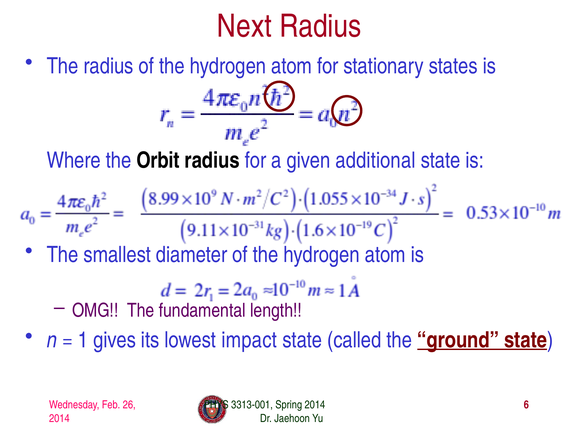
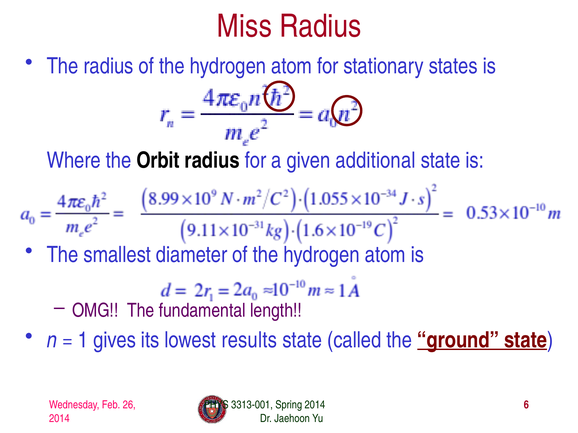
Next: Next -> Miss (244, 26)
impact: impact -> results (249, 341)
